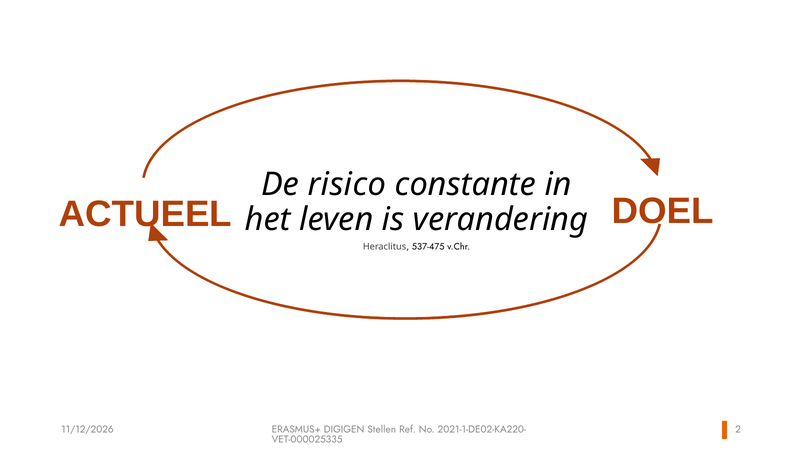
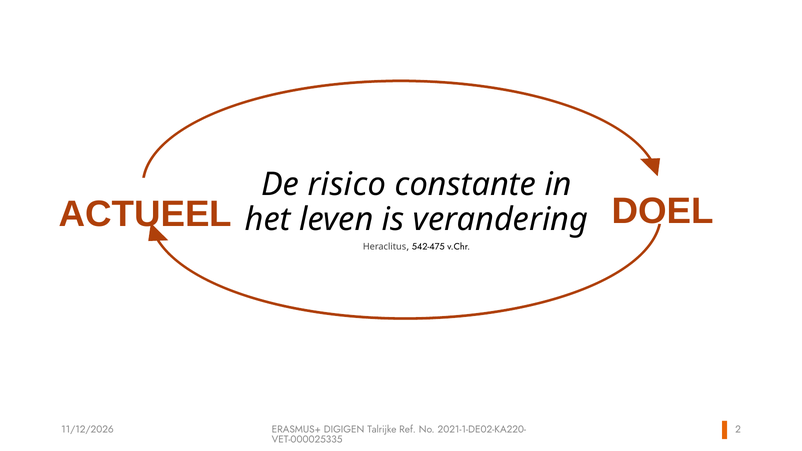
537-475: 537-475 -> 542-475 (428, 247)
Stellen: Stellen -> Talrijke (382, 430)
